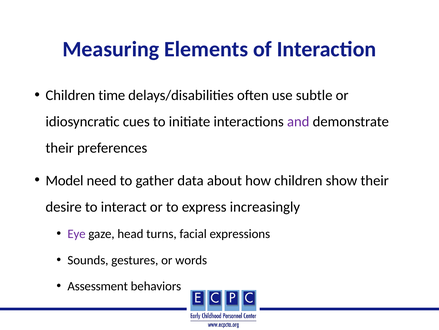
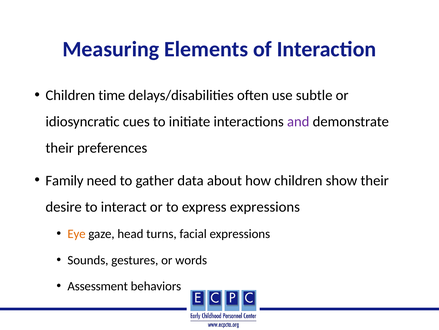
Model: Model -> Family (64, 180)
express increasingly: increasingly -> expressions (265, 206)
Eye colour: purple -> orange (77, 233)
